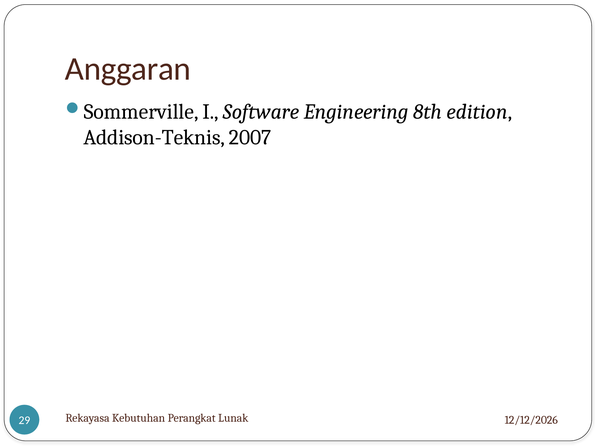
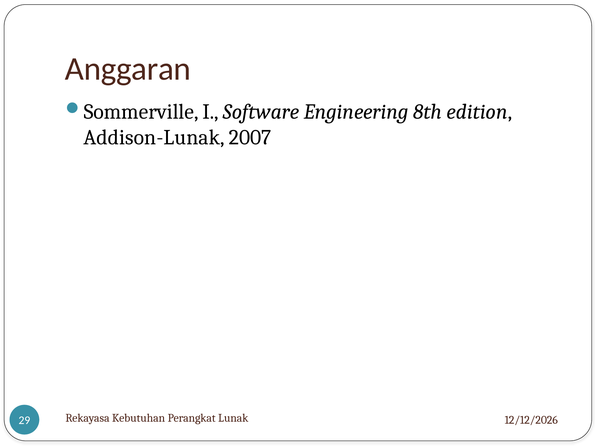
Addison-Teknis: Addison-Teknis -> Addison-Lunak (154, 138)
